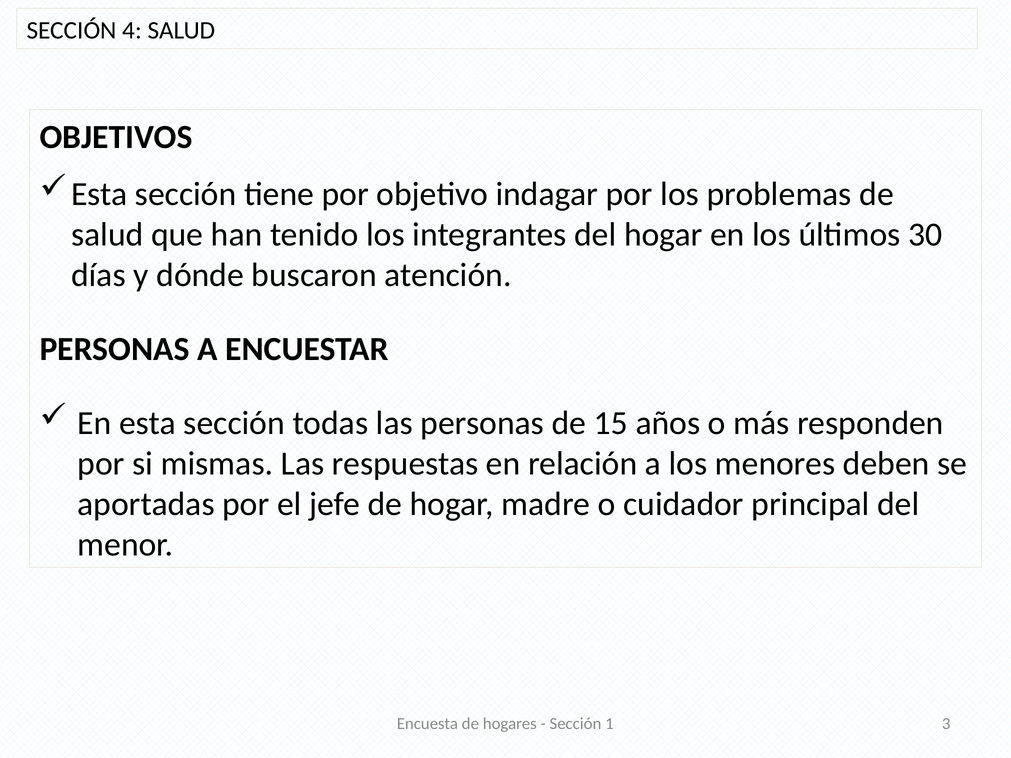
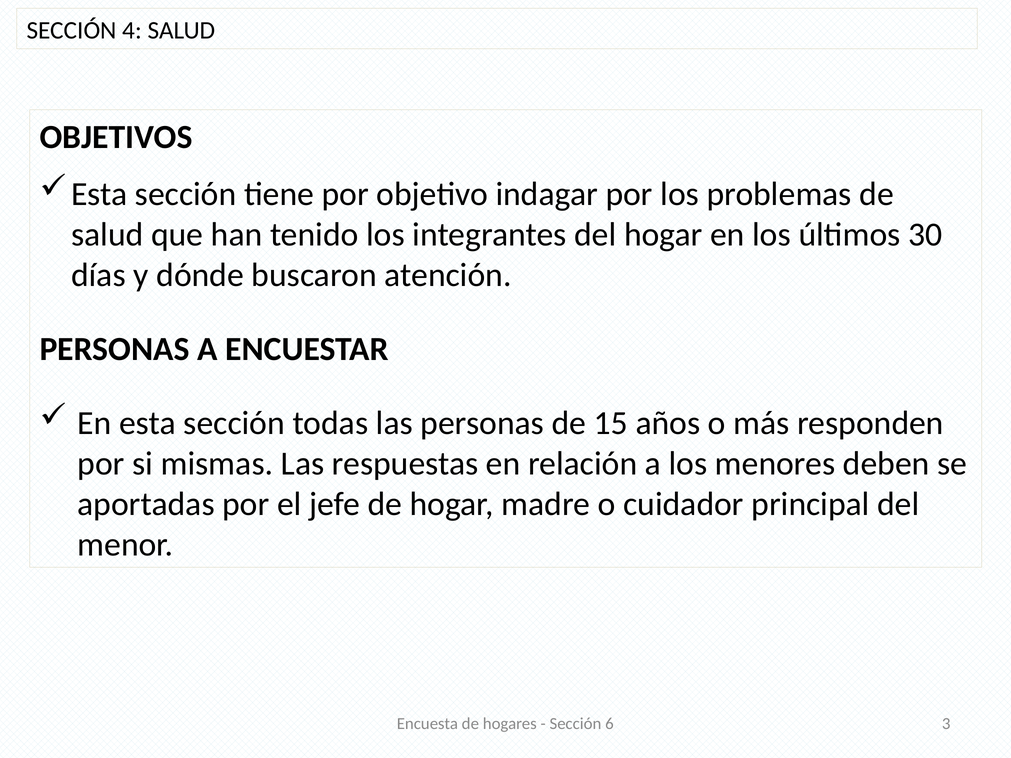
1: 1 -> 6 (609, 724)
